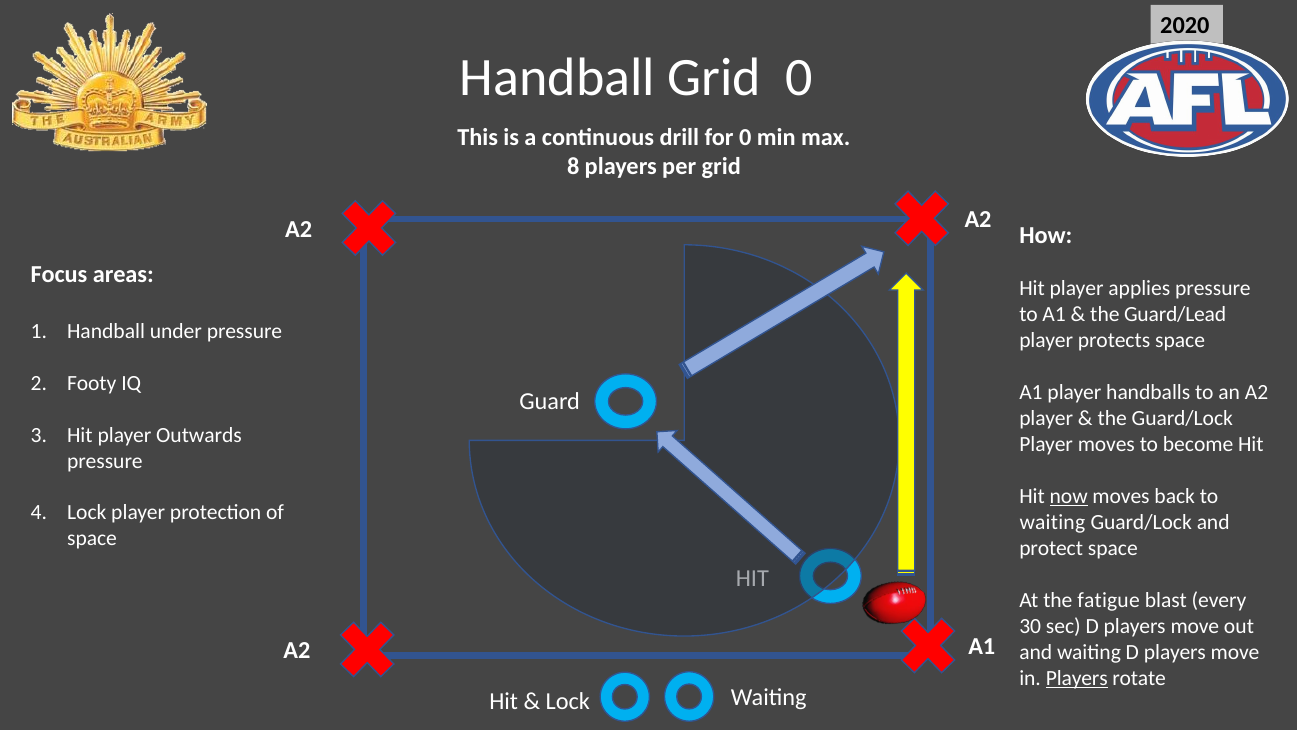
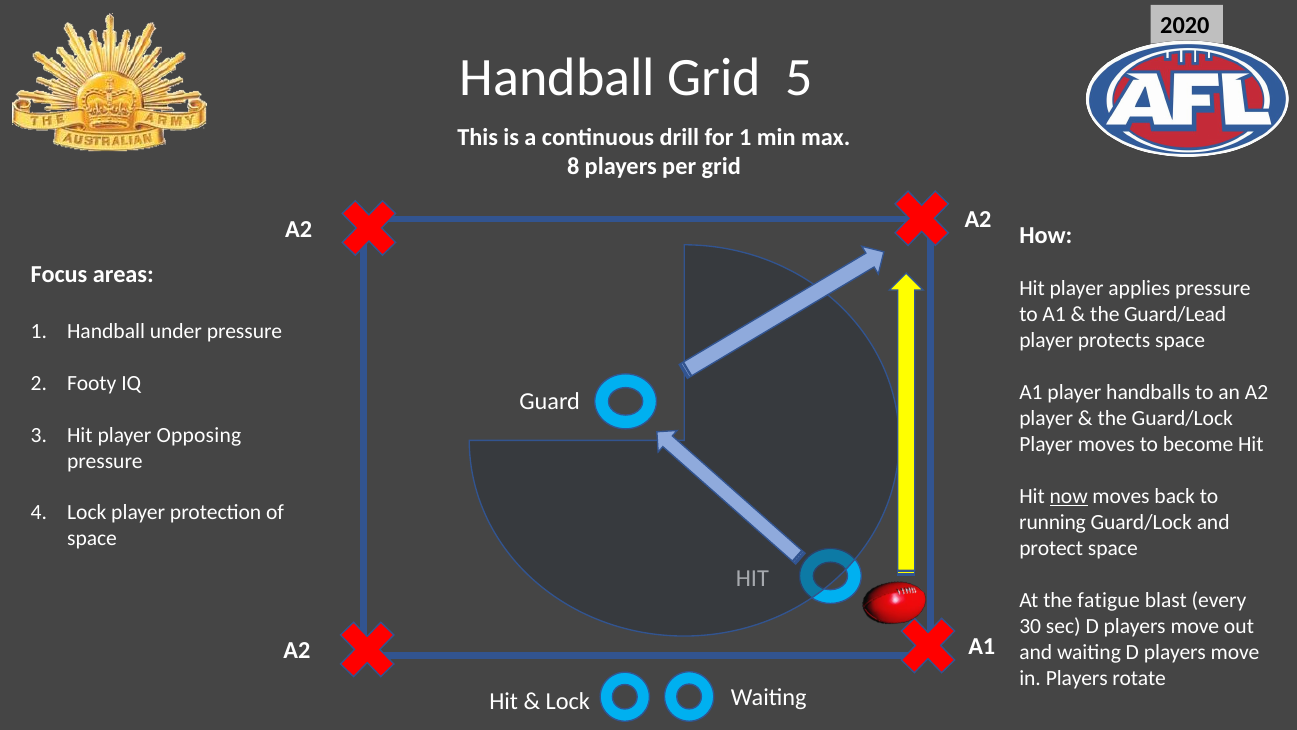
Grid 0: 0 -> 5 (799, 78)
for 0: 0 -> 1 (745, 138)
Outwards: Outwards -> Opposing (199, 435)
waiting: waiting -> running (1053, 522)
Players underline: present -> none (1077, 678)
